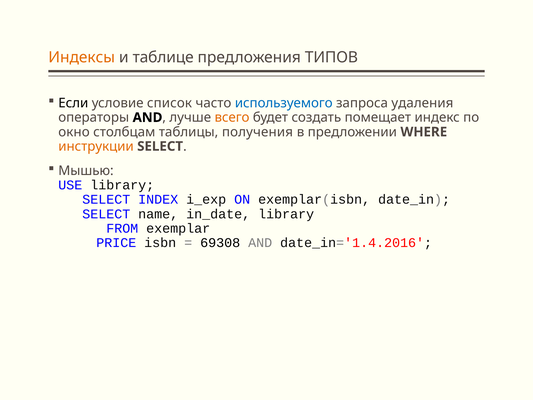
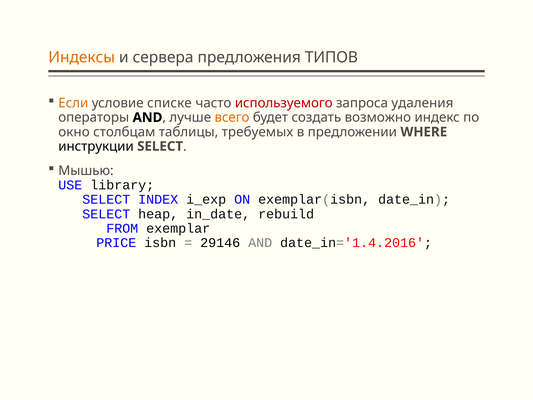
таблице: таблице -> сервера (163, 57)
Если colour: black -> orange (73, 103)
список: список -> списке (169, 103)
используемого colour: blue -> red (284, 103)
помещает: помещает -> возможно (378, 117)
получения: получения -> требуемых (257, 132)
инструкции colour: orange -> black (96, 146)
name: name -> heap (158, 214)
in_date library: library -> rebuild (286, 214)
69308: 69308 -> 29146 (220, 243)
